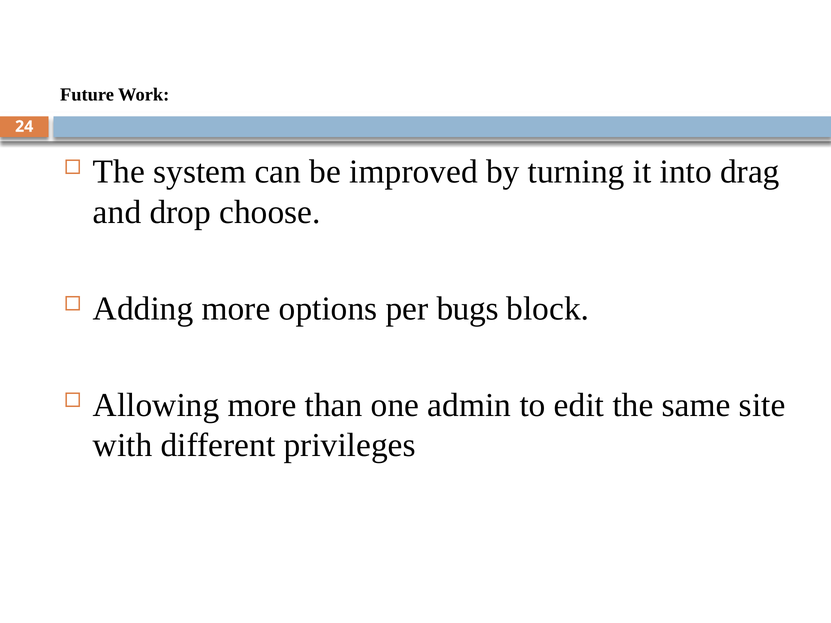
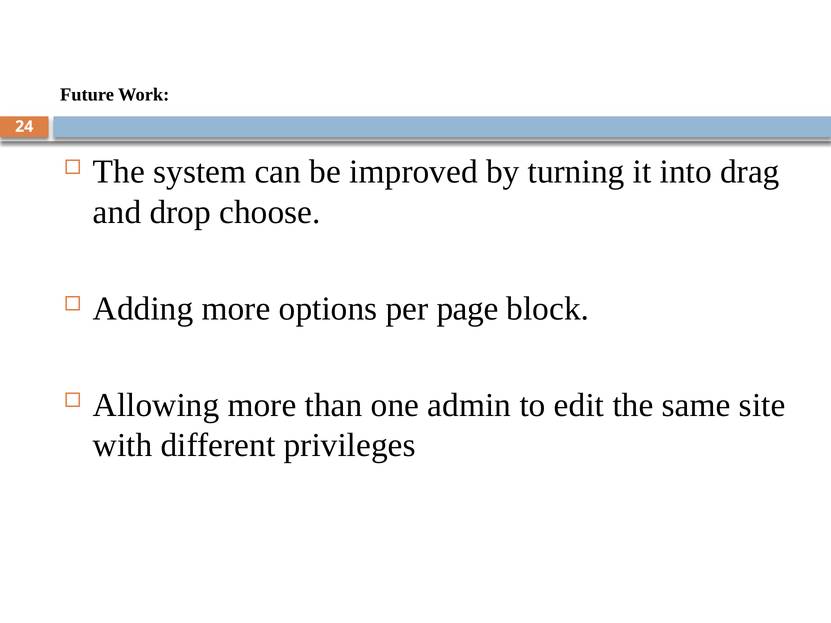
bugs: bugs -> page (468, 309)
